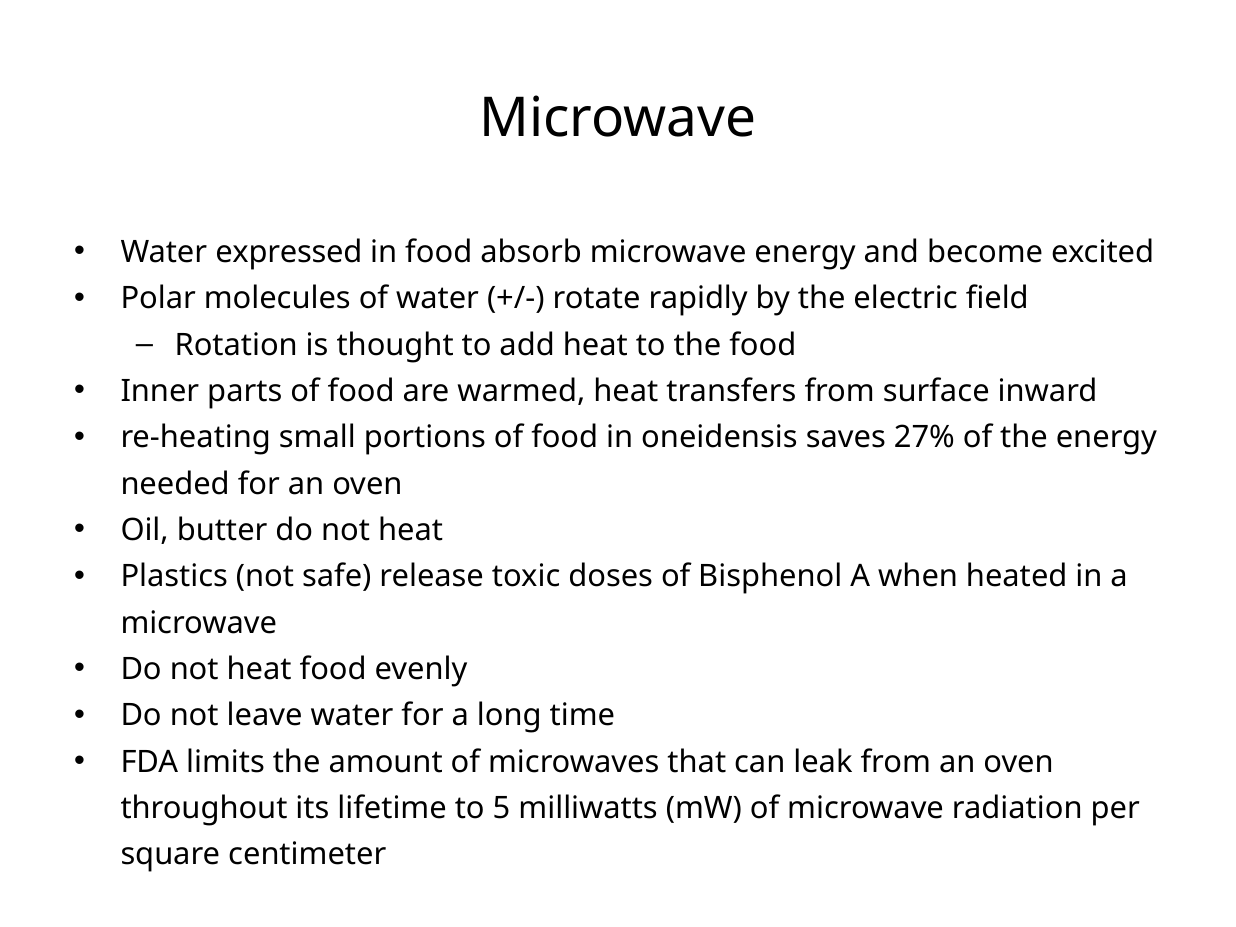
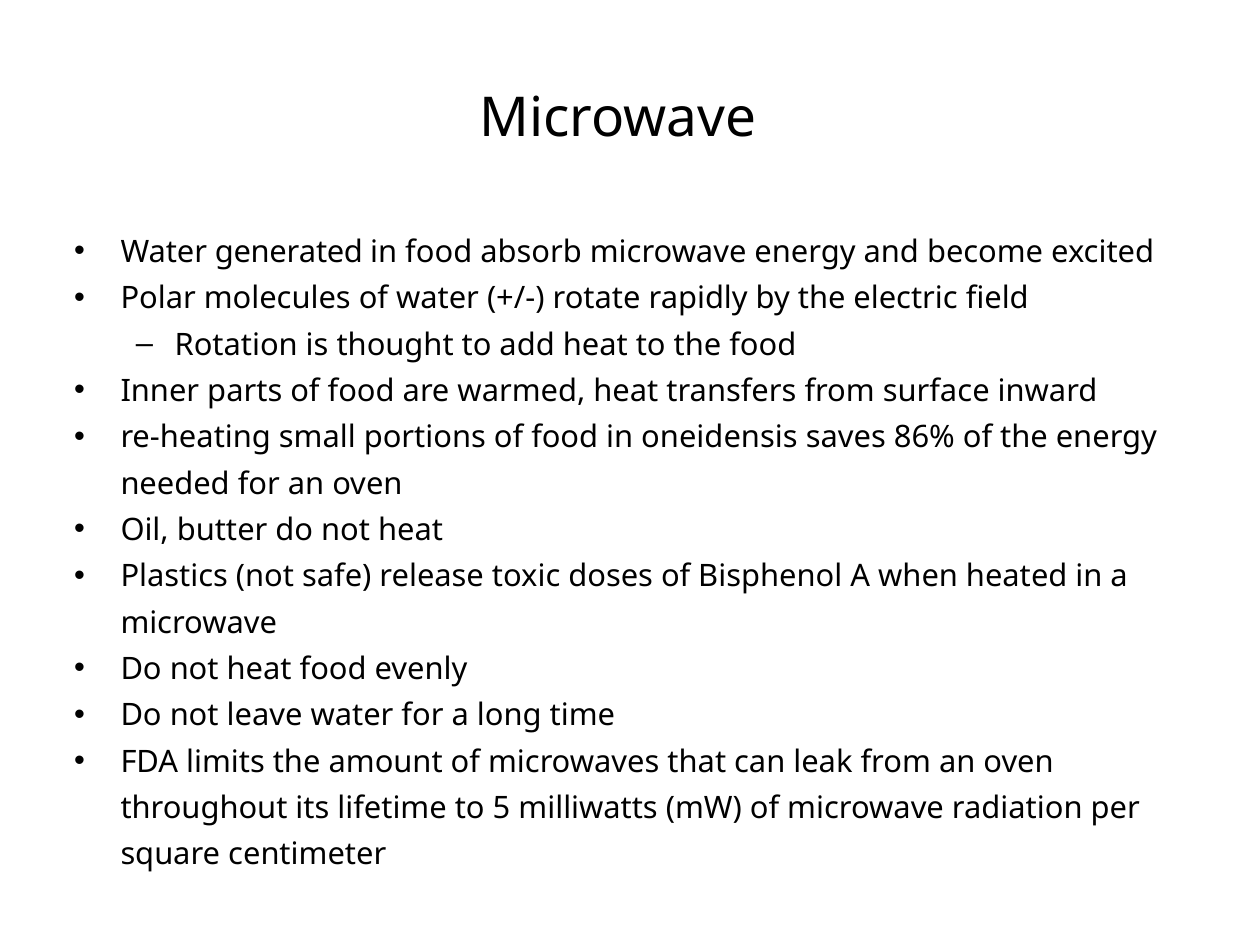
expressed: expressed -> generated (289, 252)
27%: 27% -> 86% (924, 438)
